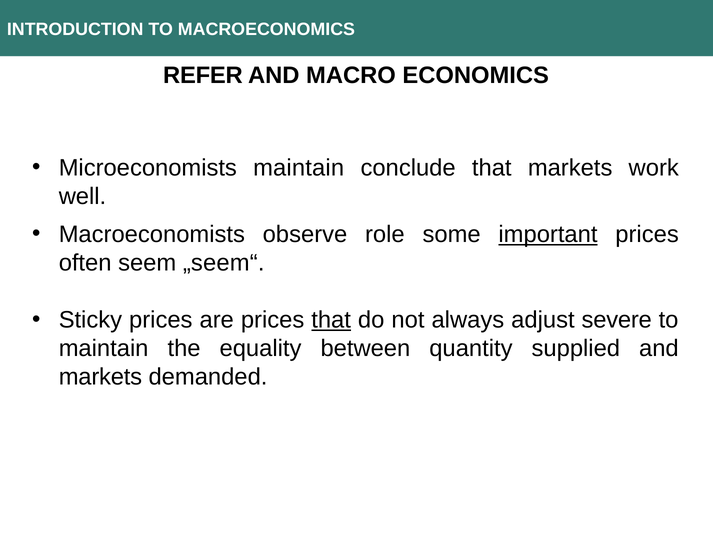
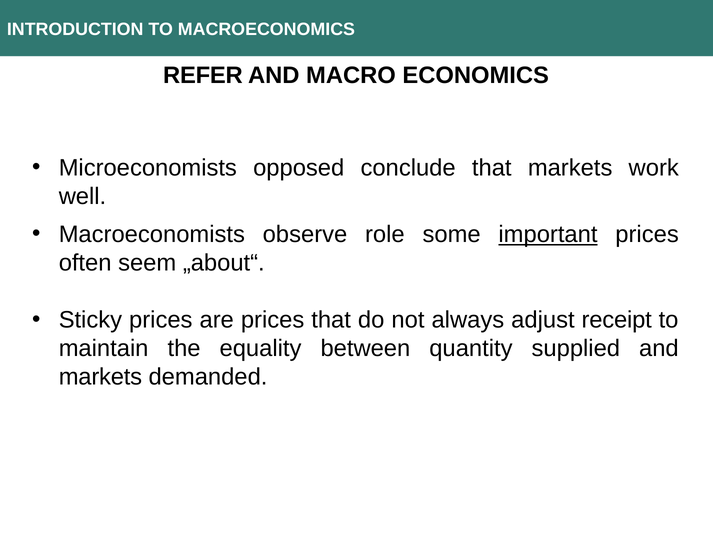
Microeconomists maintain: maintain -> opposed (299, 168)
„seem“: „seem“ -> „about“ (224, 263)
that underline: present -> none (331, 320)
severe: severe -> receipt (617, 320)
